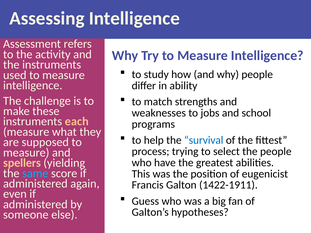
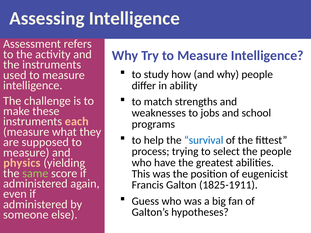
spellers: spellers -> physics (22, 163)
same colour: light blue -> light green (35, 173)
1422-1911: 1422-1911 -> 1825-1911 (228, 185)
